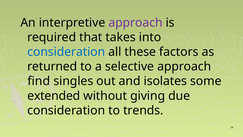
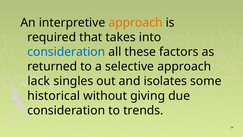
approach colour: purple -> orange (136, 23)
find: find -> lack (39, 81)
extended: extended -> historical (54, 96)
